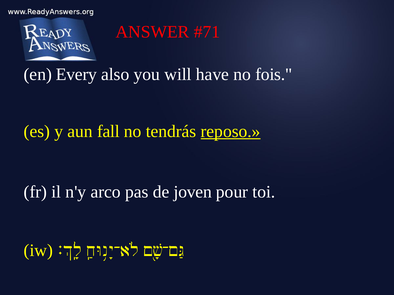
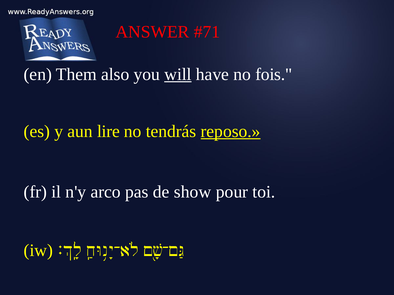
Every: Every -> Them (76, 74)
will underline: none -> present (178, 74)
fall: fall -> lire (108, 132)
joven: joven -> show (193, 192)
